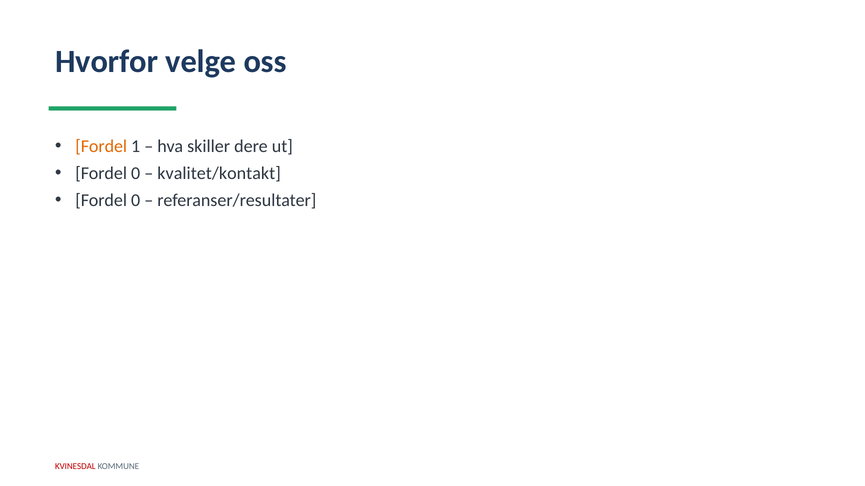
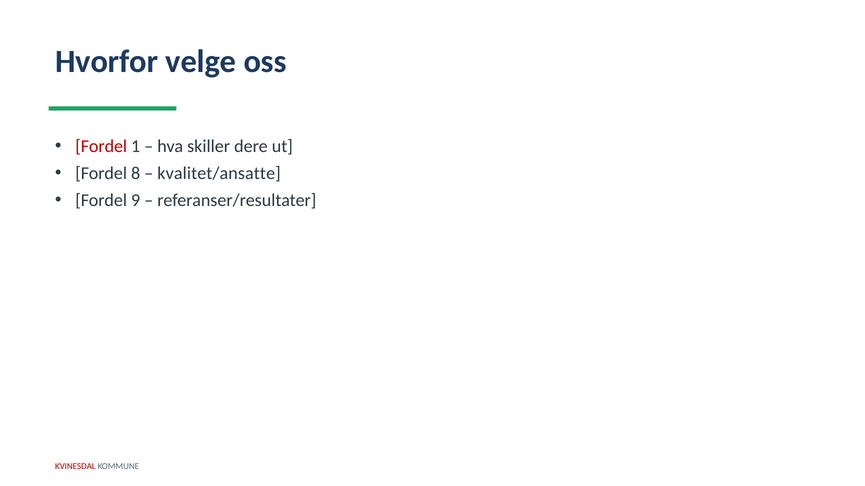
Fordel colour: orange -> red (101, 147)
0: 0 -> 8 (136, 174)
kvalitet/kontakt: kvalitet/kontakt -> kvalitet/ansatte (219, 174)
0: 0 -> 9 (136, 201)
